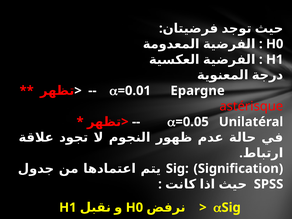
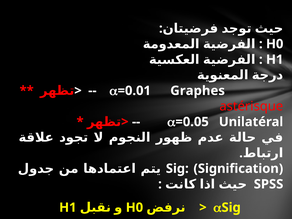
Epargne: Epargne -> Graphes (198, 91)
